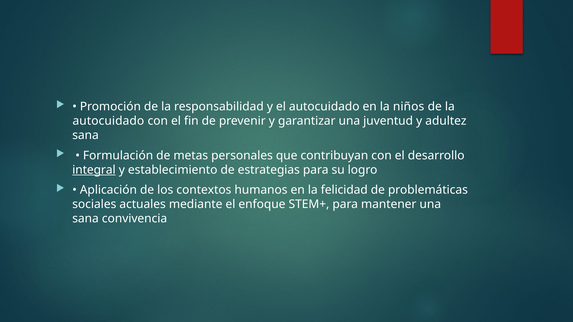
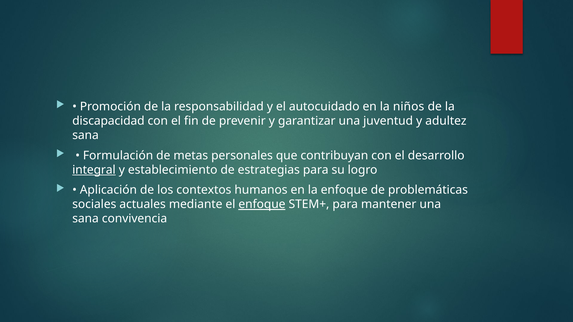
autocuidado: autocuidado -> discapacidad (108, 121)
la felicidad: felicidad -> enfoque (344, 190)
enfoque underline: none -> present (262, 205)
